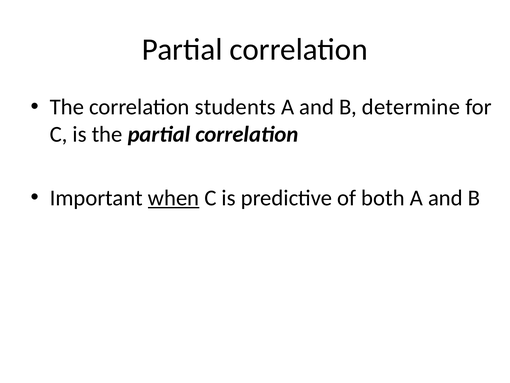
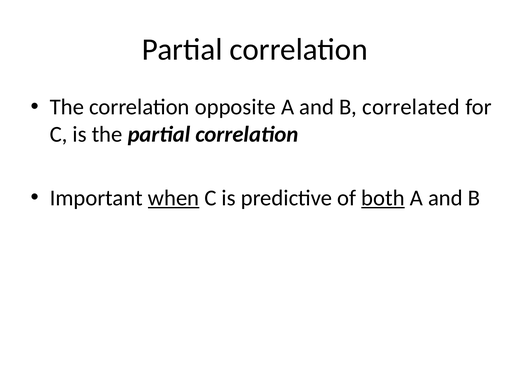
students: students -> opposite (235, 107)
determine: determine -> correlated (411, 107)
both underline: none -> present (383, 198)
